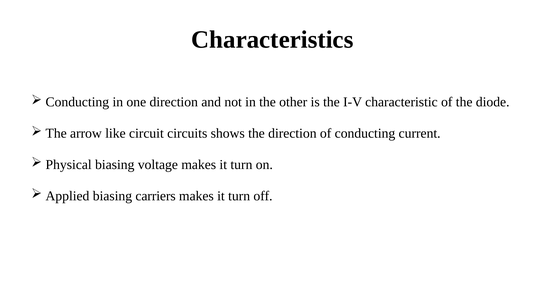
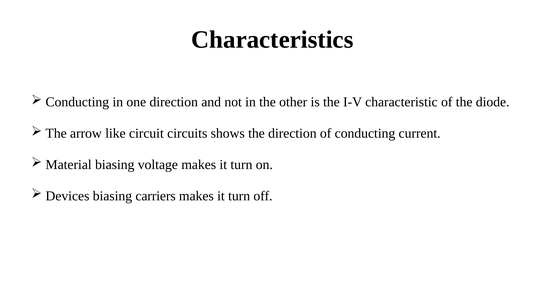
Physical: Physical -> Material (69, 165)
Applied: Applied -> Devices (67, 196)
